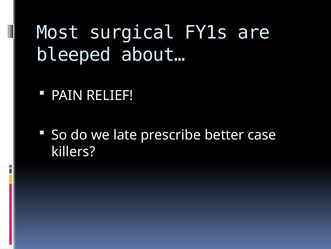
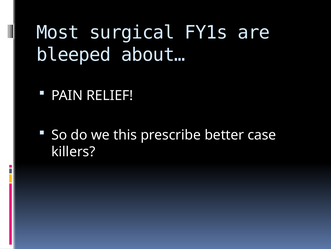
late: late -> this (125, 135)
